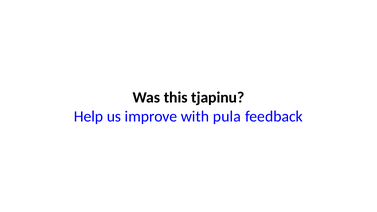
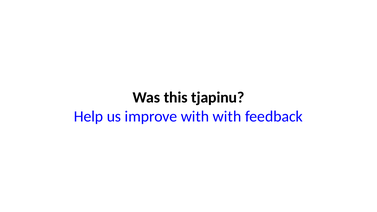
with pula: pula -> with (227, 116)
